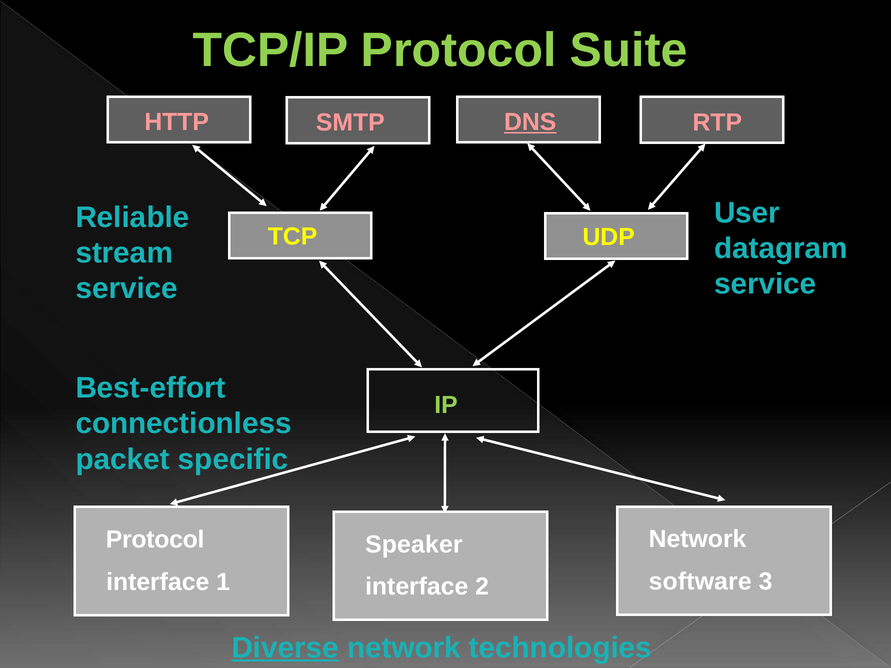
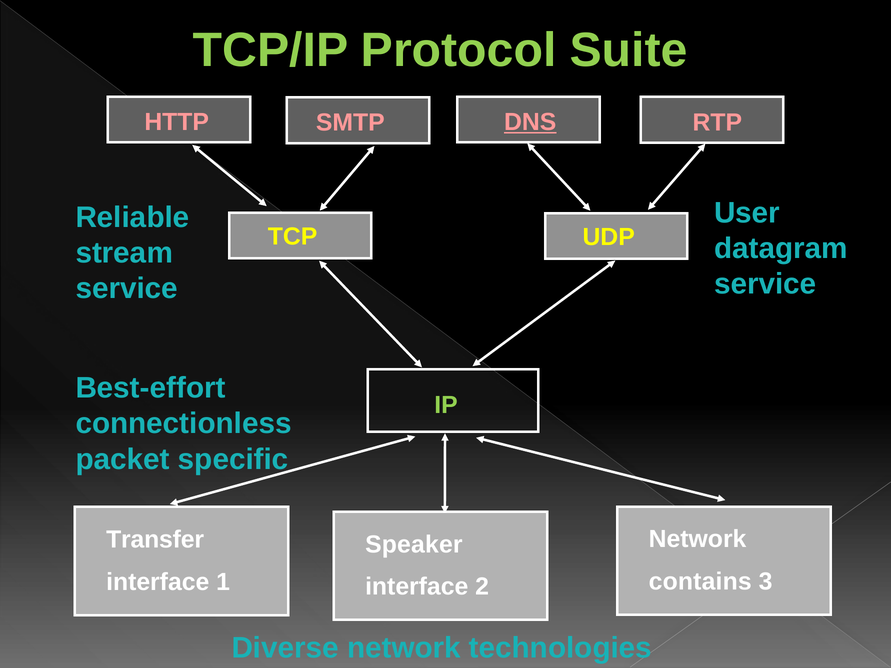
Protocol: Protocol -> Transfer (155, 540)
software: software -> contains (700, 582)
Diverse underline: present -> none (285, 648)
